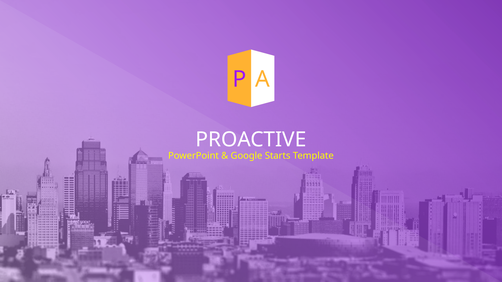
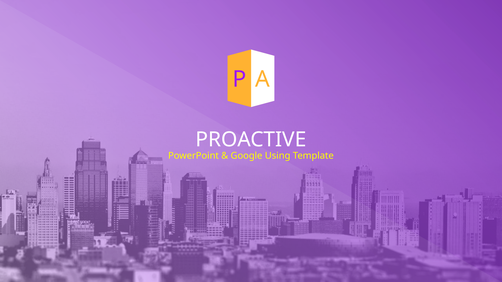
Starts: Starts -> Using (278, 156)
